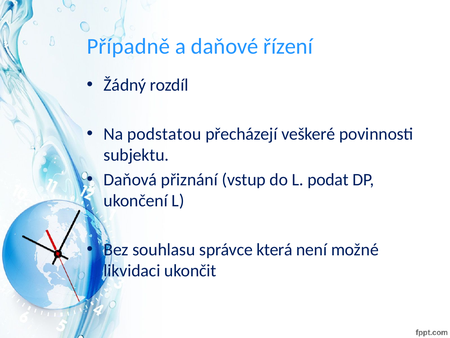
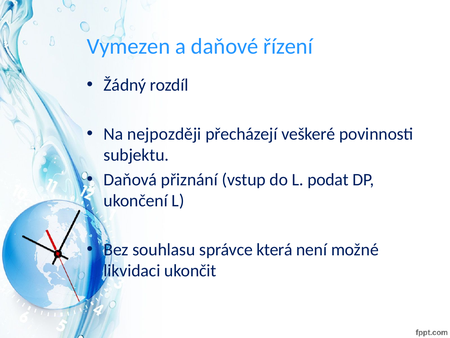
Případně: Případně -> Vymezen (128, 46)
podstatou: podstatou -> nejpozději (164, 134)
